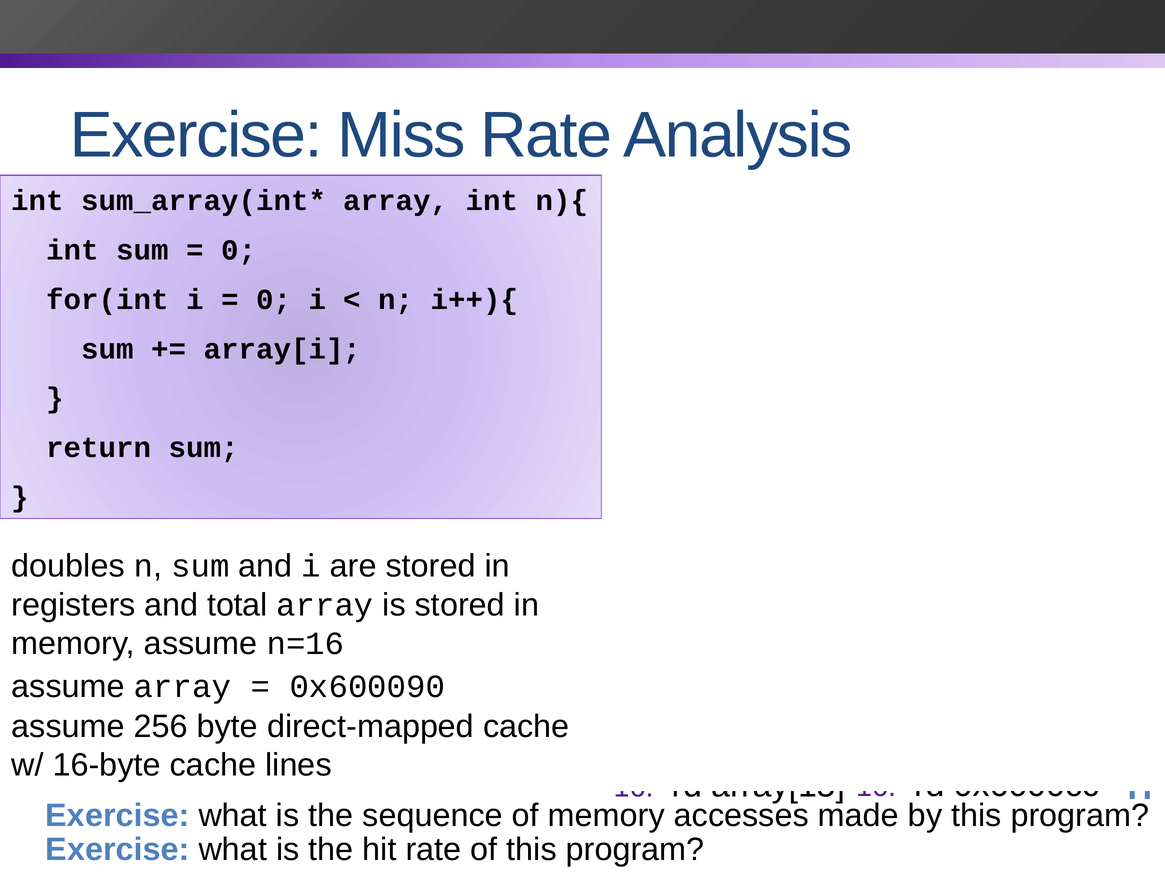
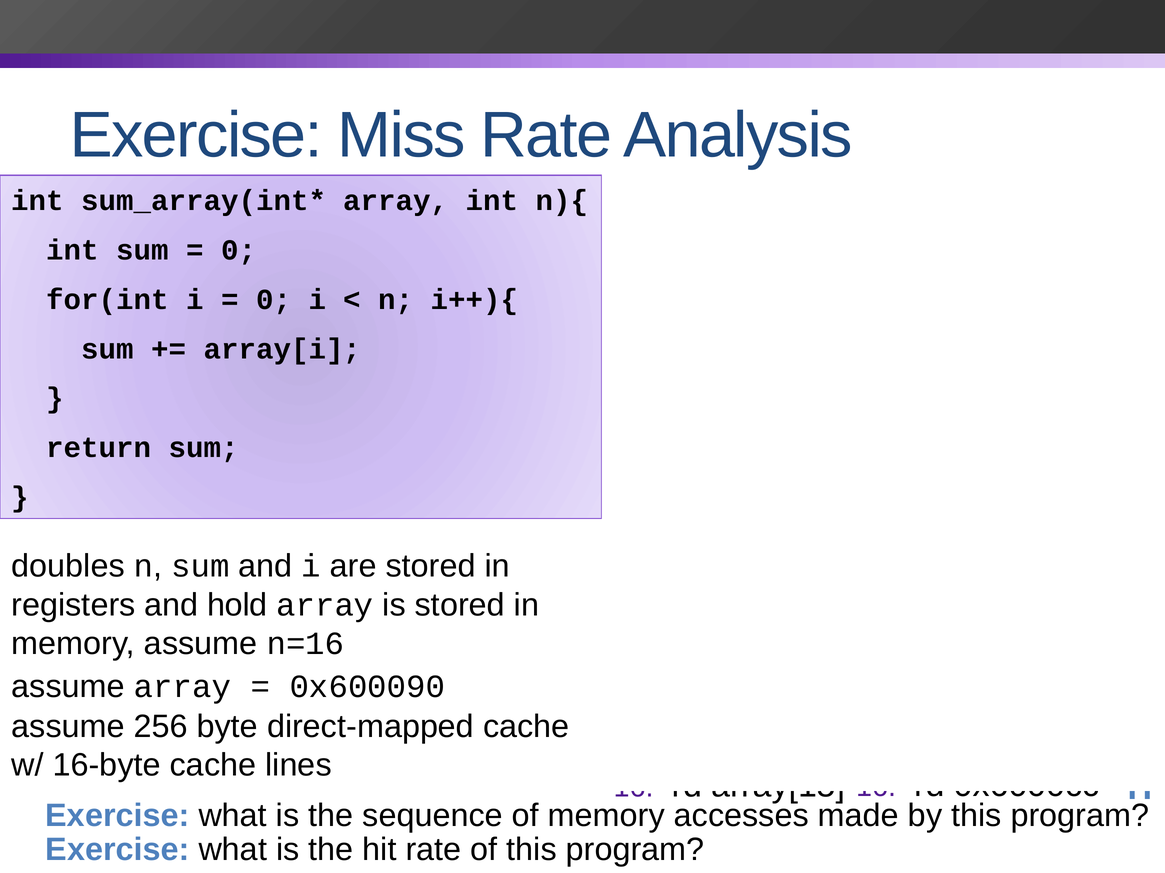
total: total -> hold (237, 605)
